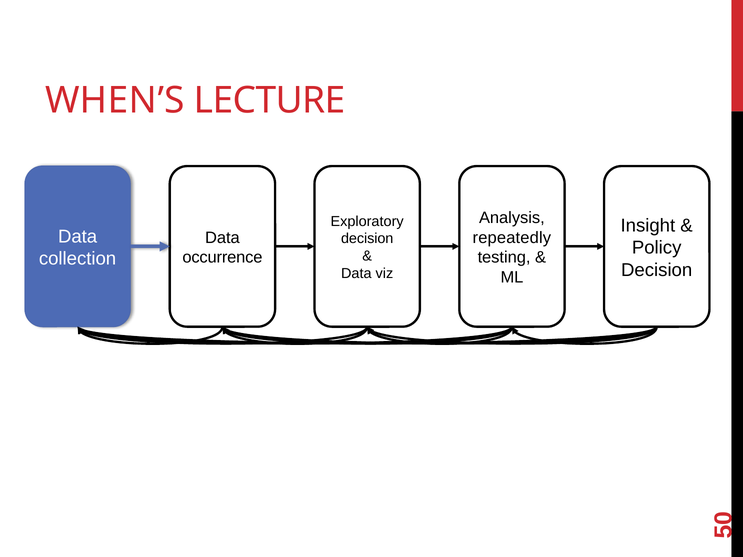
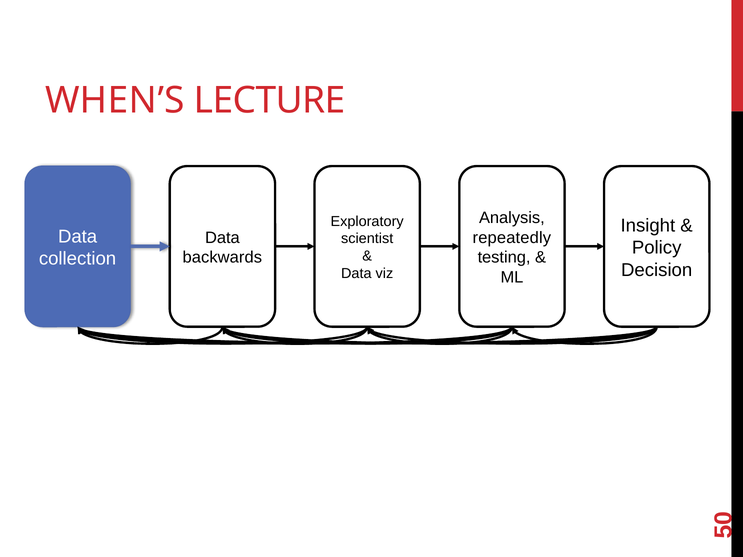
decision: decision -> scientist (367, 239)
occurrence: occurrence -> backwards (222, 258)
